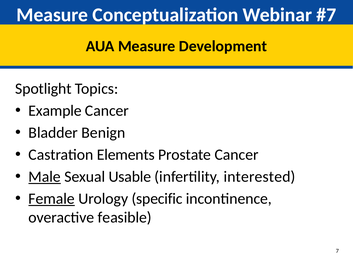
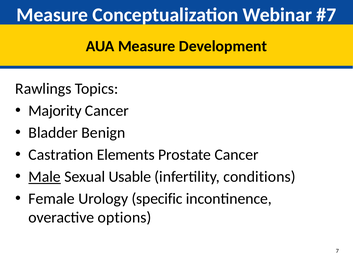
Spotlight: Spotlight -> Rawlings (43, 89)
Example: Example -> Majority (55, 111)
interested: interested -> conditions (260, 177)
Female underline: present -> none (52, 198)
feasible: feasible -> options (125, 217)
